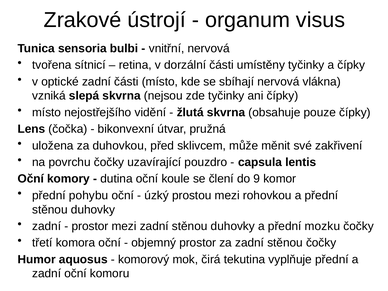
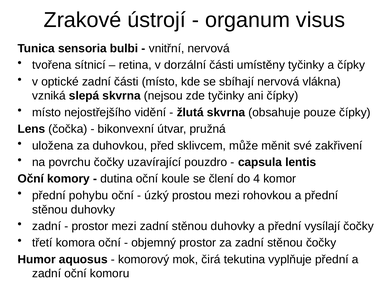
9: 9 -> 4 (257, 179)
mozku: mozku -> vysílají (323, 226)
